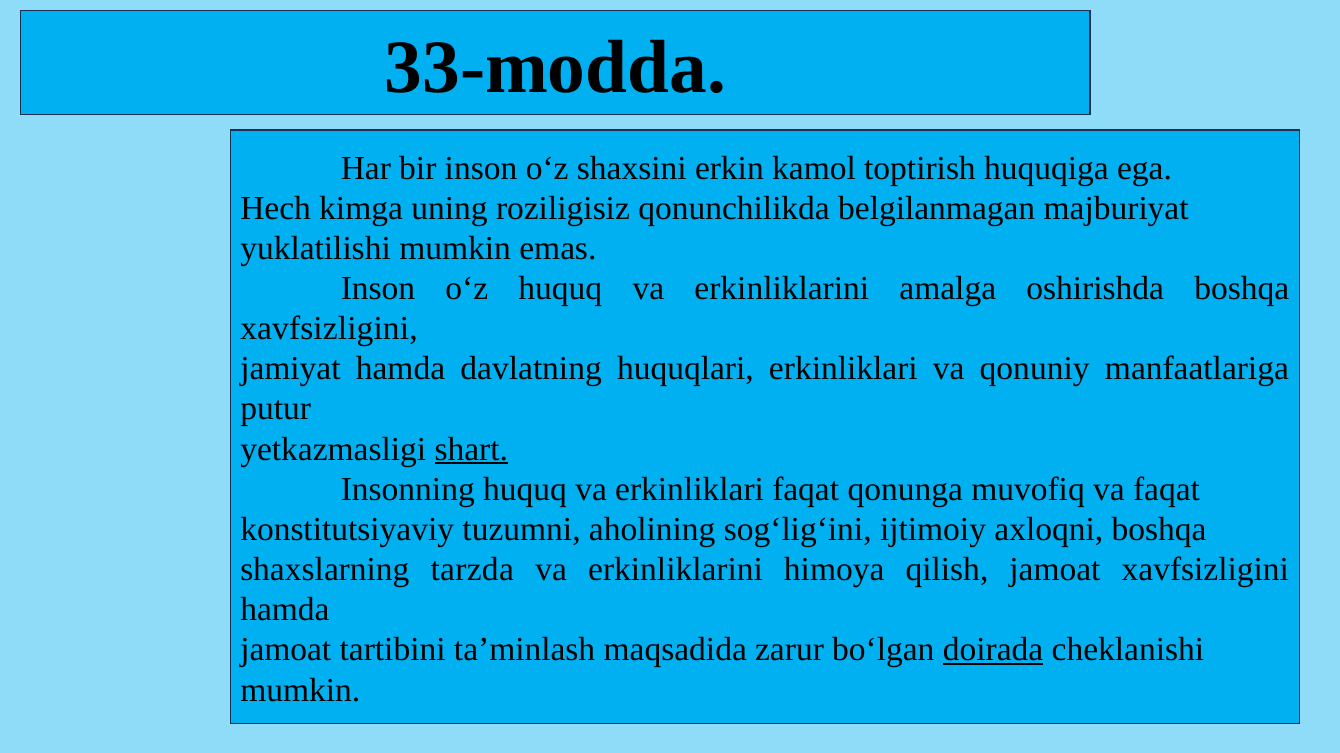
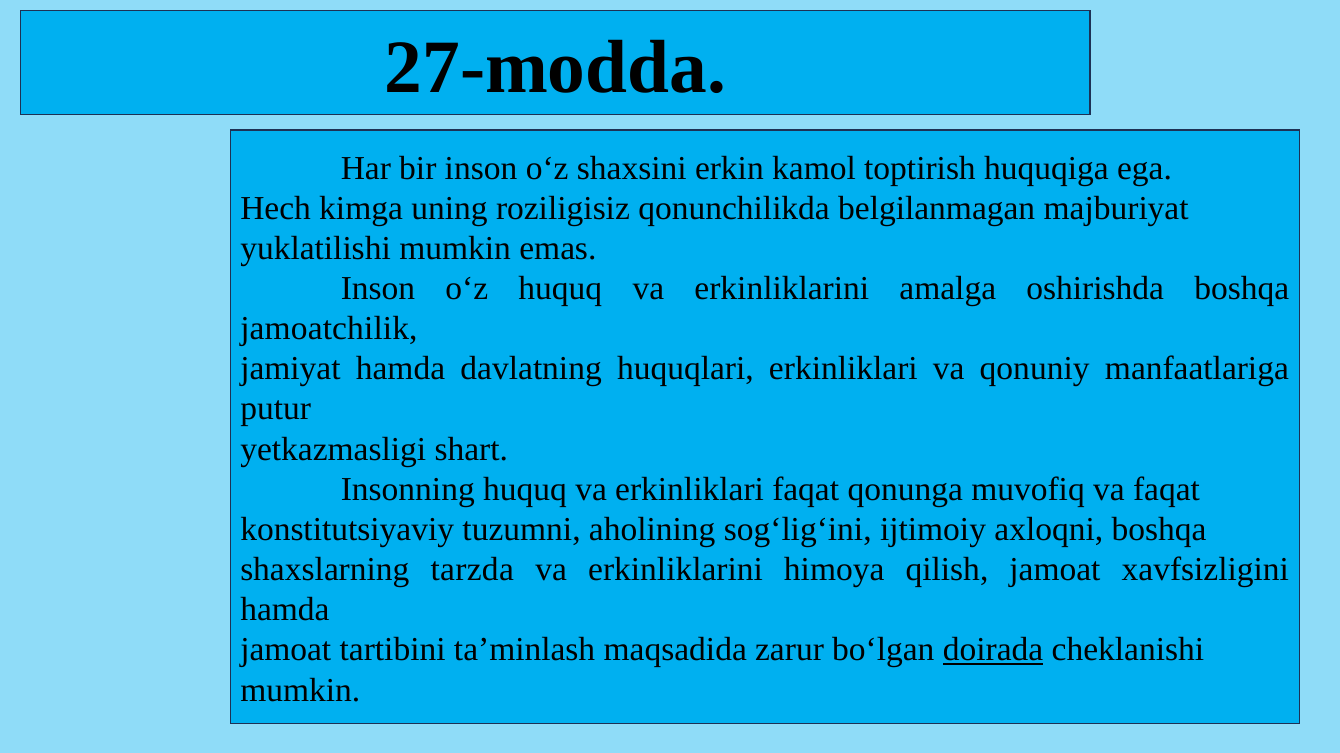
33-modda: 33-modda -> 27-modda (555, 68)
xavfsizligini: xavfsizligini -> jamoatchilik (329, 329)
shart underline: present -> none (471, 450)
